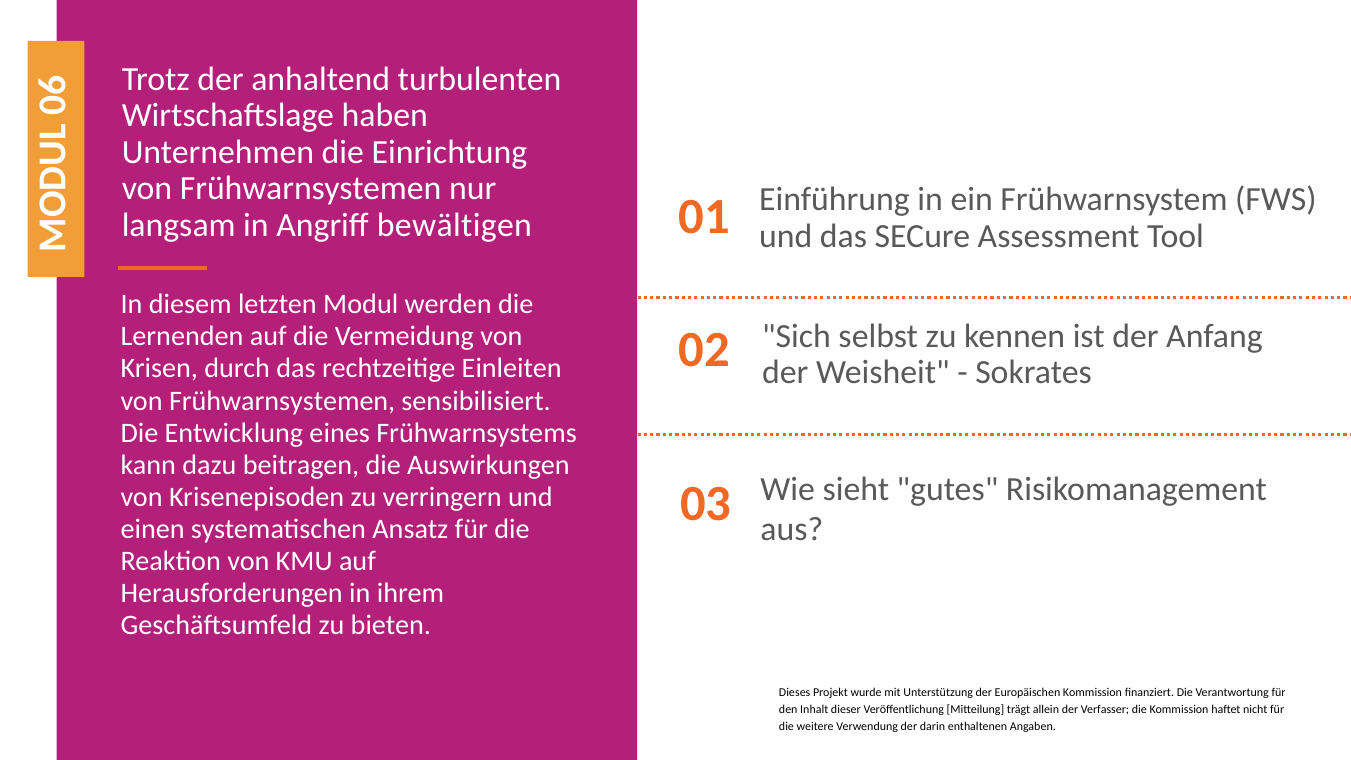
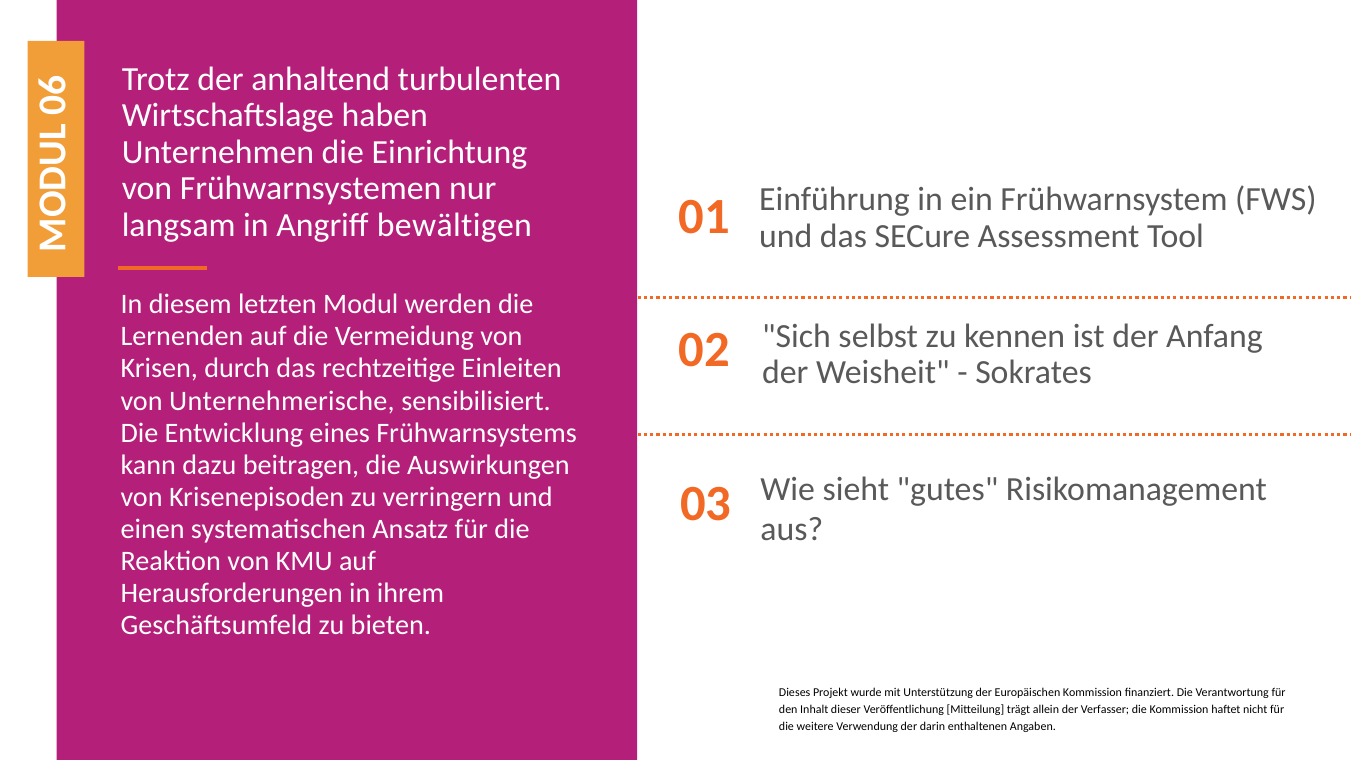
Frühwarnsystemen: Frühwarnsystemen -> Unternehmerische (282, 401)
